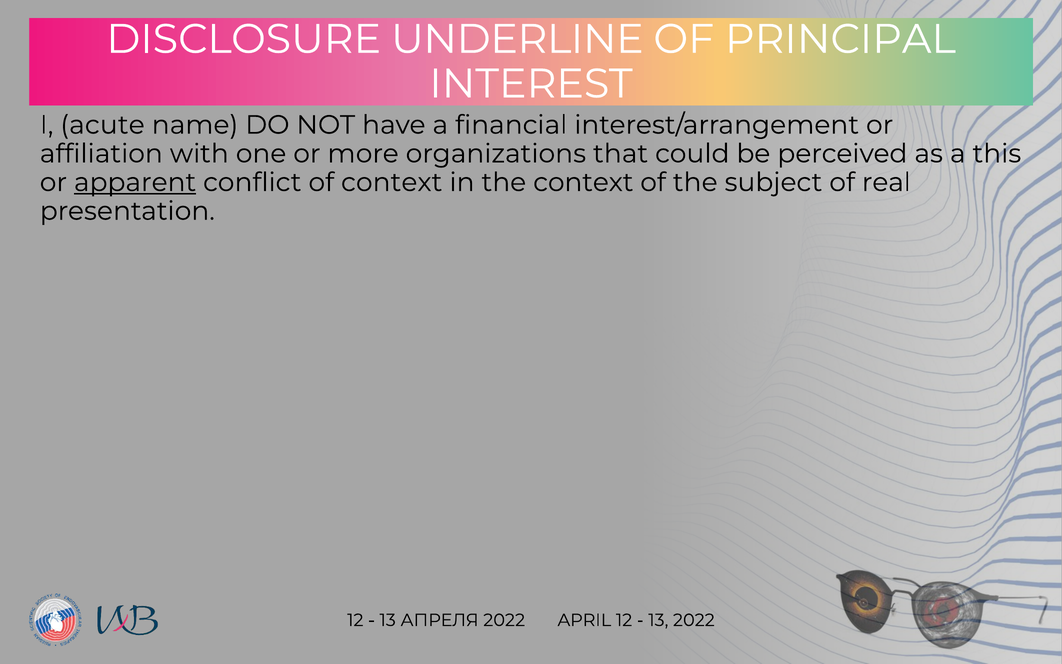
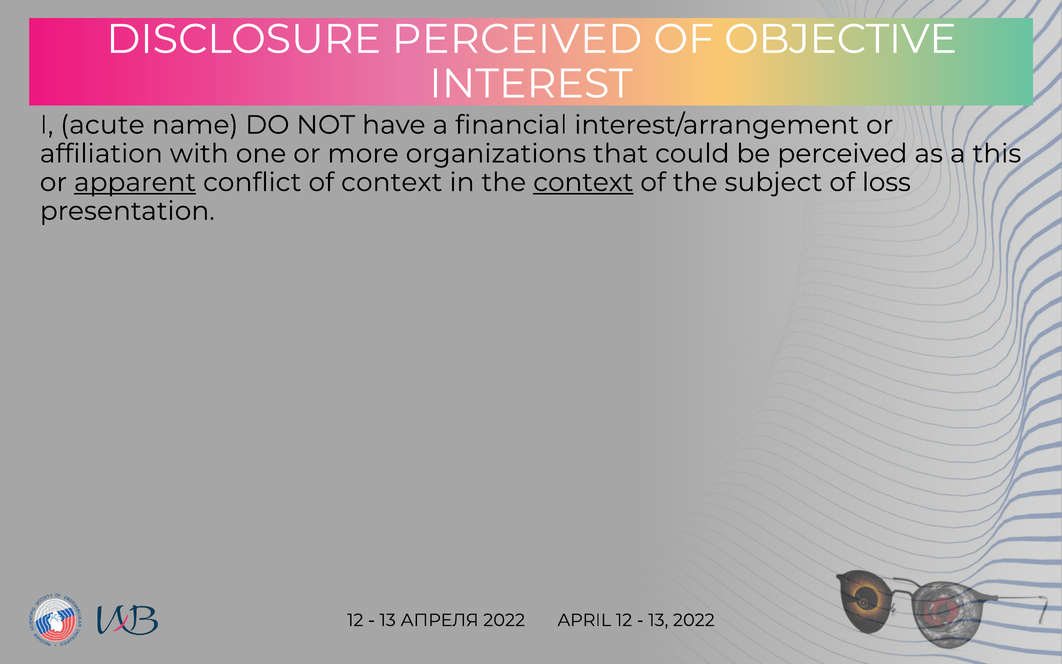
DISCLOSURE UNDERLINE: UNDERLINE -> PERCEIVED (517, 39)
PRINCIPAL: PRINCIPAL -> OBJECTIVE (841, 39)
context underline: none -> present (583, 182)
real: real -> loss (886, 182)
